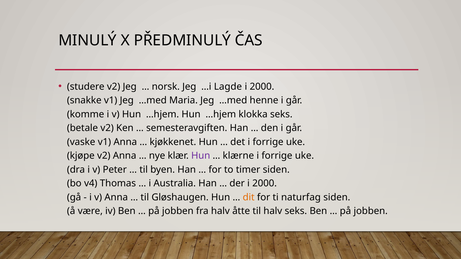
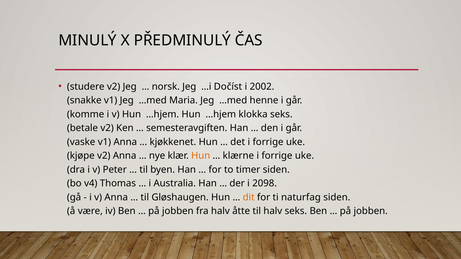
Lagde: Lagde -> Dočíst (228, 87)
2000: 2000 -> 2002 (262, 87)
Hun colour: purple -> orange (201, 156)
der i 2000: 2000 -> 2098 (265, 184)
